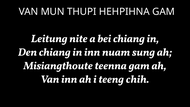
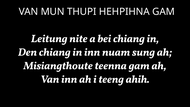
chih: chih -> ahih (138, 79)
